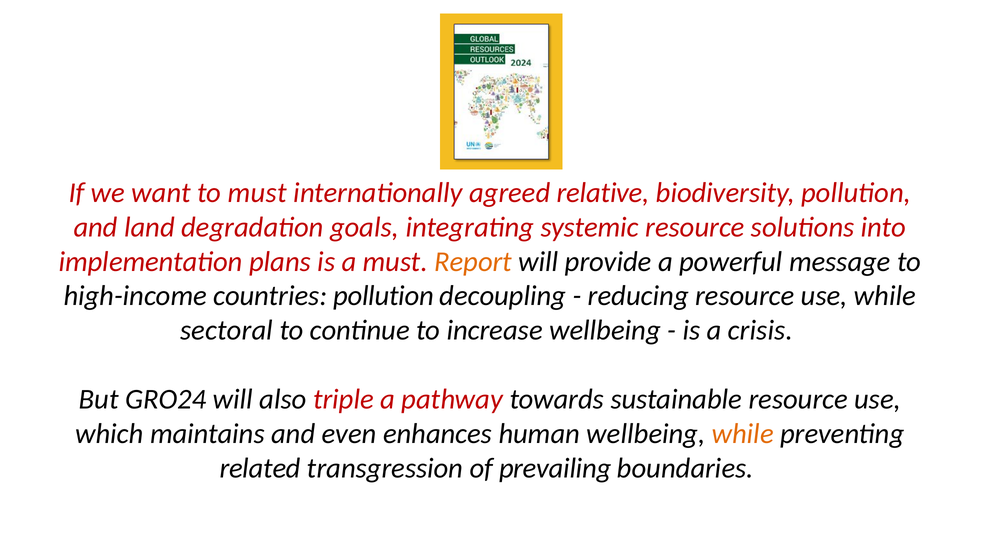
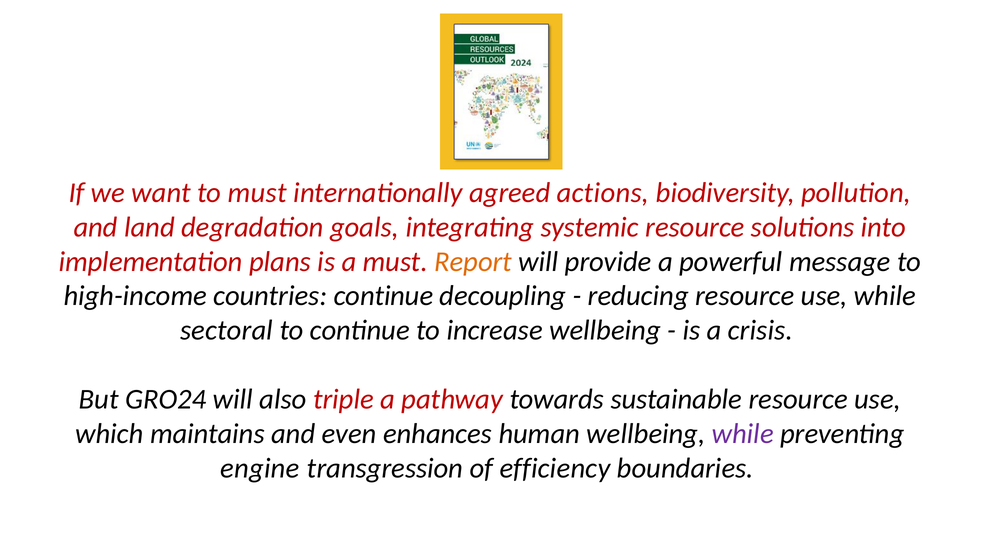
relative: relative -> actions (603, 193)
countries pollution: pollution -> continue (383, 296)
while colour: orange -> purple (743, 434)
related: related -> engine (260, 468)
prevailing: prevailing -> efficiency (555, 468)
